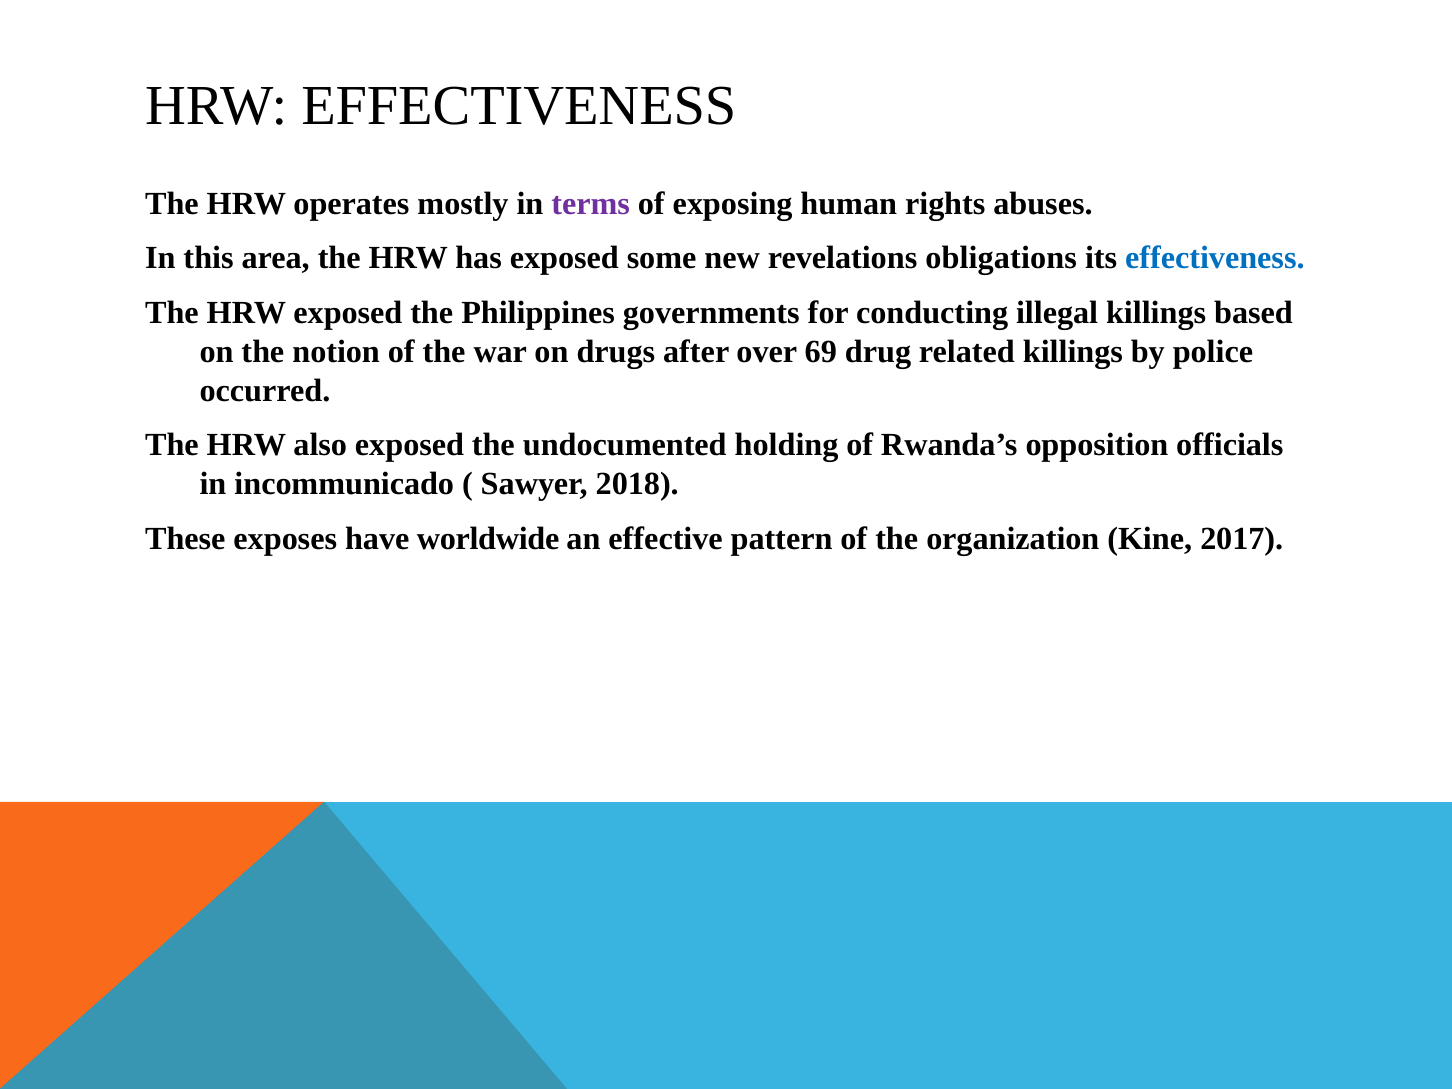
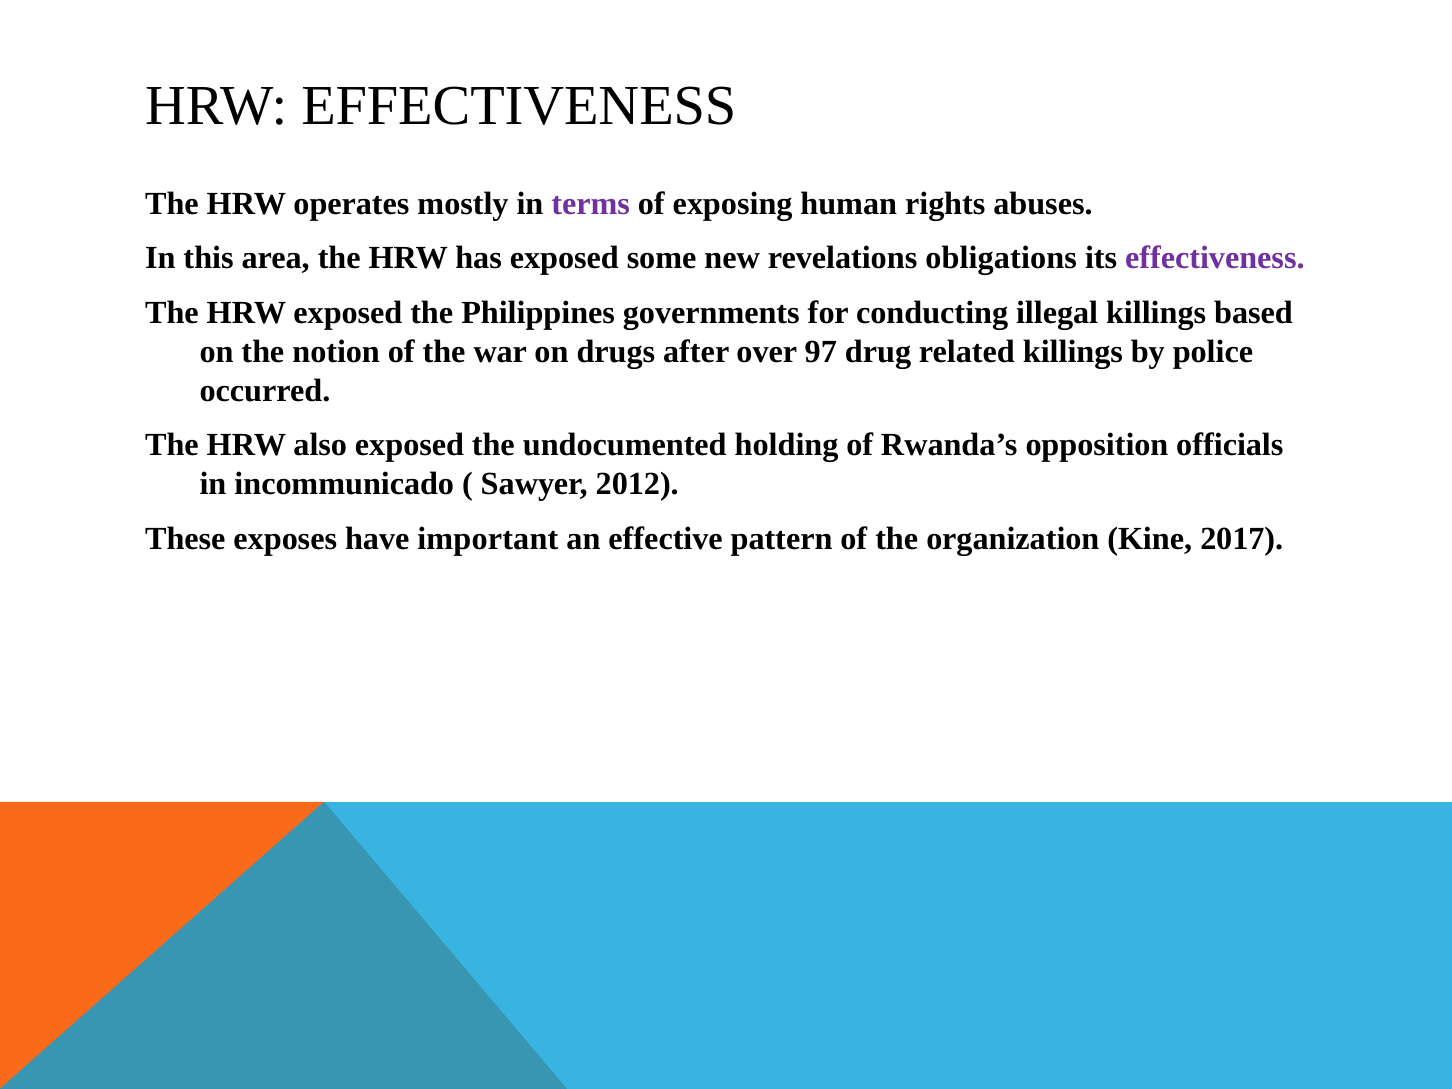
effectiveness colour: blue -> purple (1215, 258)
69: 69 -> 97 (821, 352)
2018: 2018 -> 2012 (637, 484)
worldwide: worldwide -> important (488, 539)
